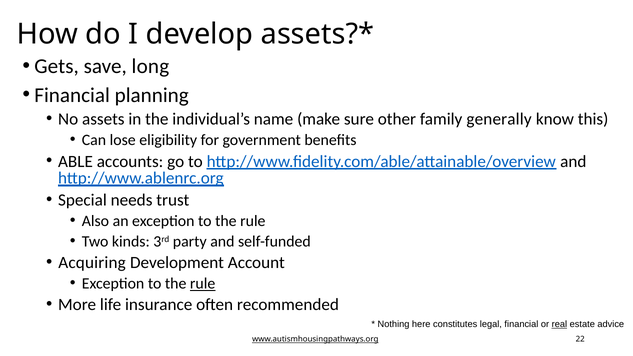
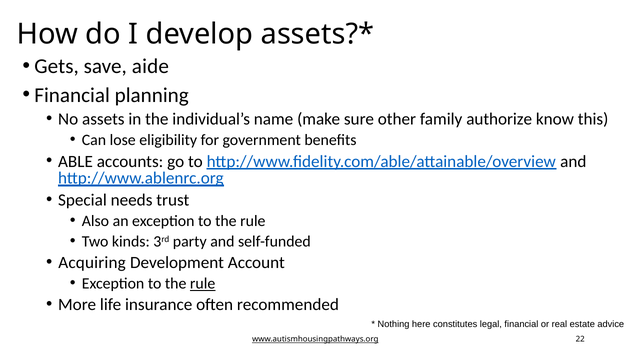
long: long -> aide (150, 66)
generally: generally -> authorize (499, 119)
real underline: present -> none (559, 324)
